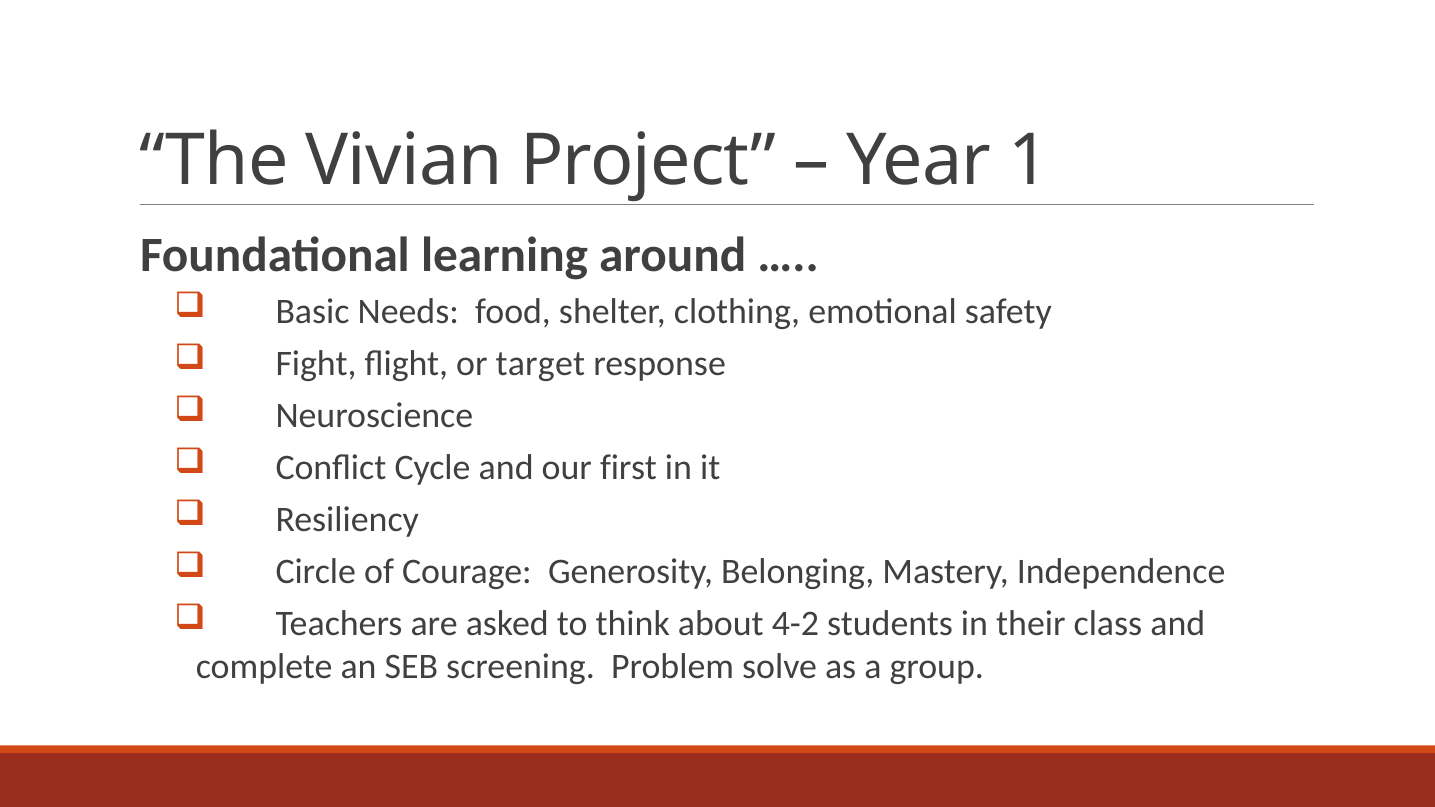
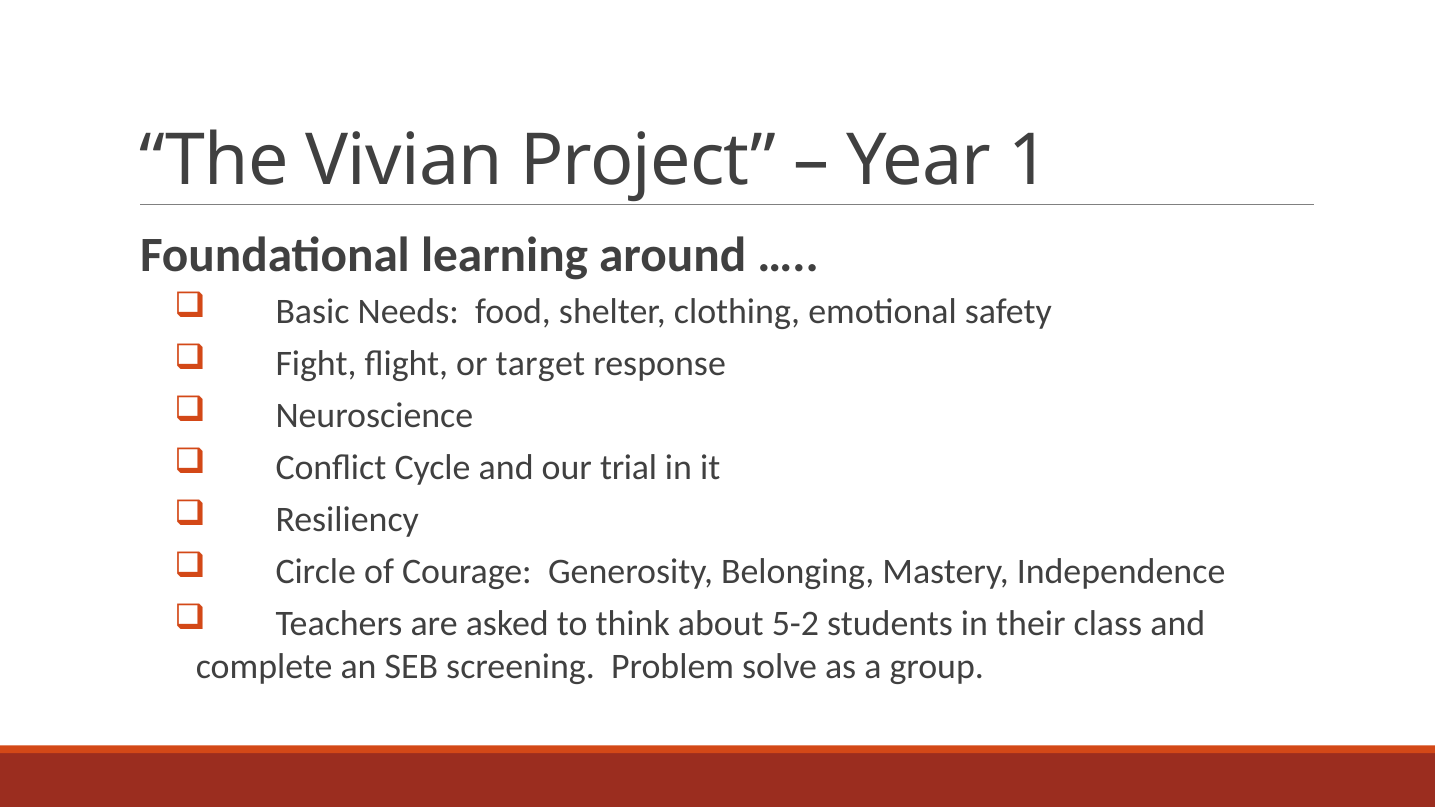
first: first -> trial (629, 468)
4-2: 4-2 -> 5-2 (795, 624)
